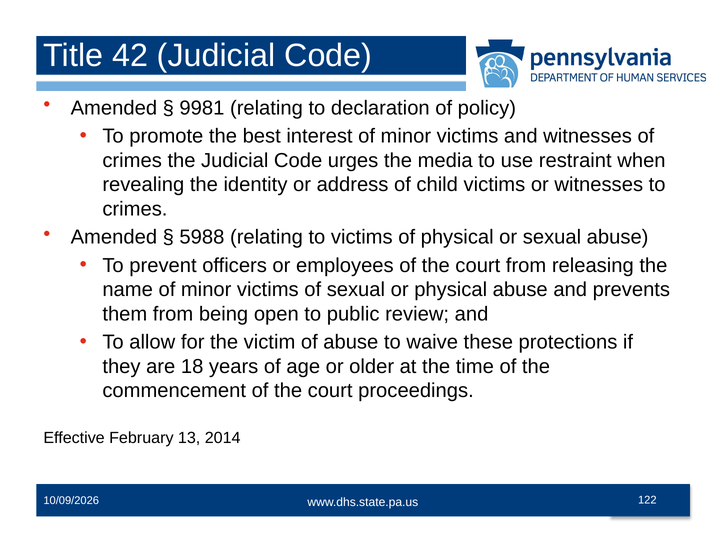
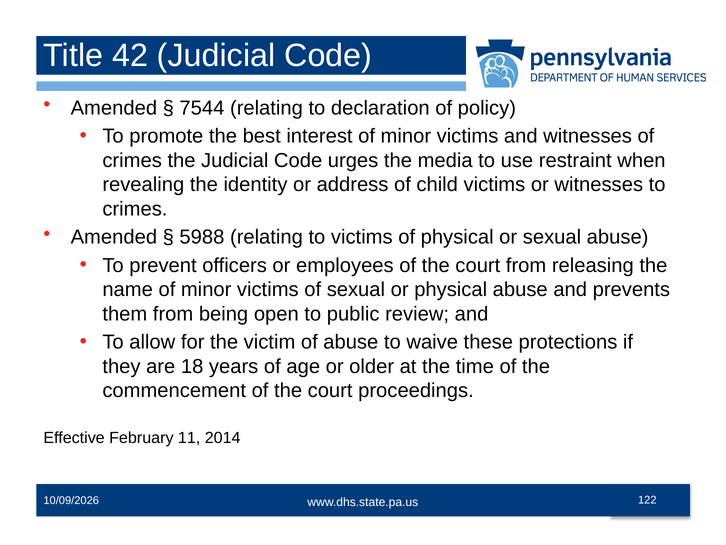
9981: 9981 -> 7544 (202, 108)
13: 13 -> 11 (189, 438)
